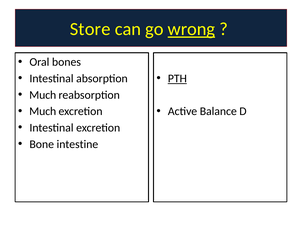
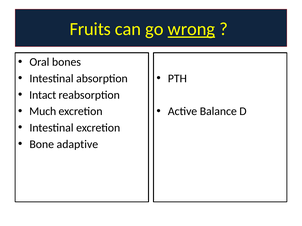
Store: Store -> Fruits (90, 29)
PTH underline: present -> none (177, 79)
Much: Much -> Intact (43, 95)
intestine: intestine -> adaptive (77, 145)
